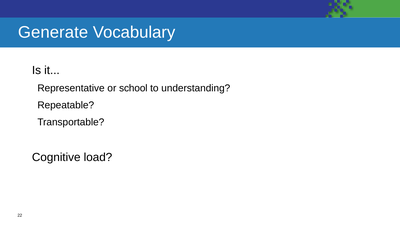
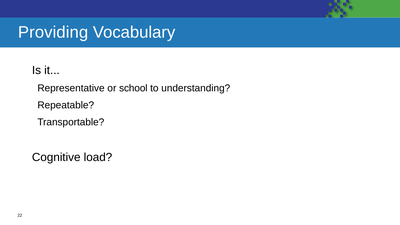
Generate: Generate -> Providing (53, 32)
